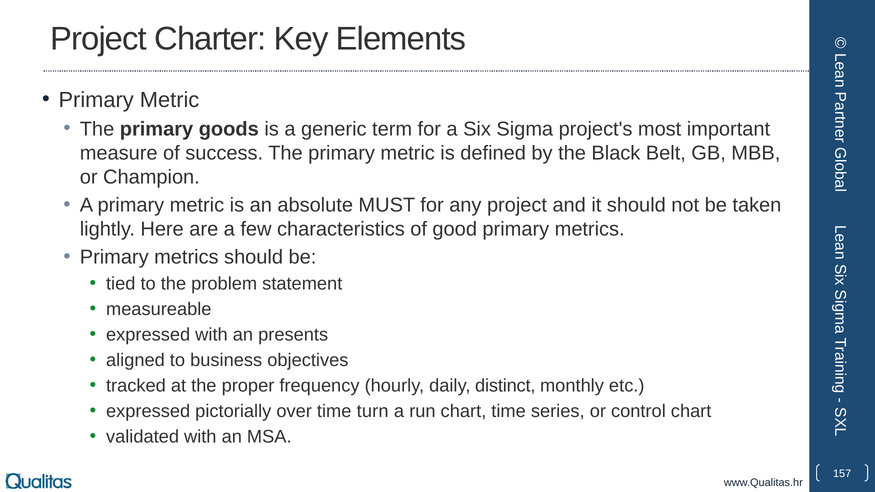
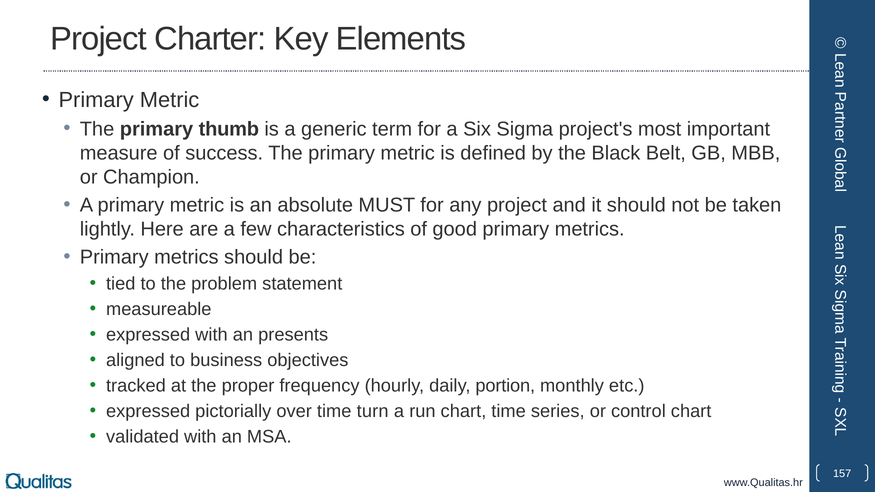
goods: goods -> thumb (229, 129)
distinct: distinct -> portion (505, 386)
